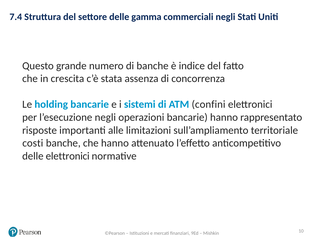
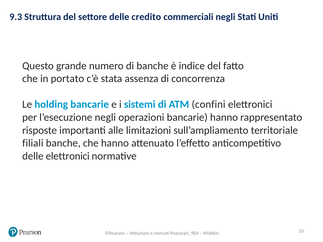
7.4: 7.4 -> 9.3 (16, 17)
gamma: gamma -> credito (146, 17)
crescita: crescita -> portato (67, 79)
costi: costi -> filiali (33, 143)
